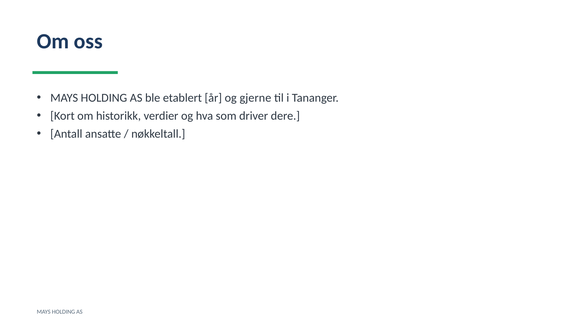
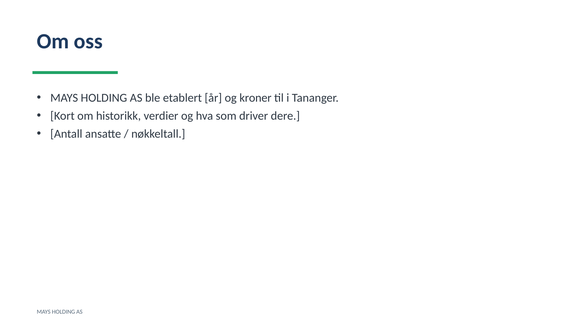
gjerne: gjerne -> kroner (256, 98)
